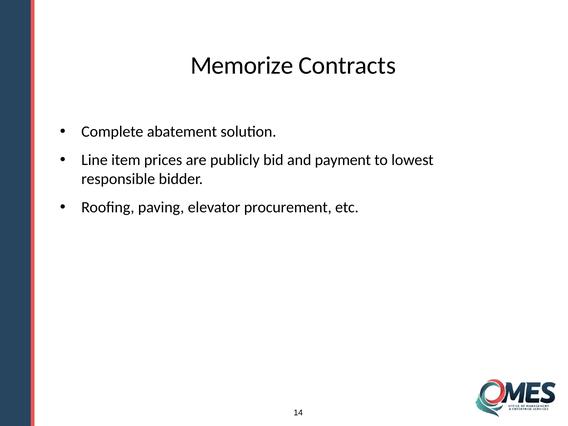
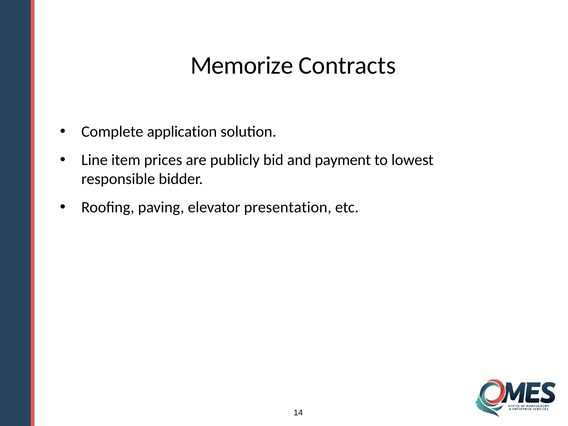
abatement: abatement -> application (182, 132)
procurement: procurement -> presentation (288, 207)
